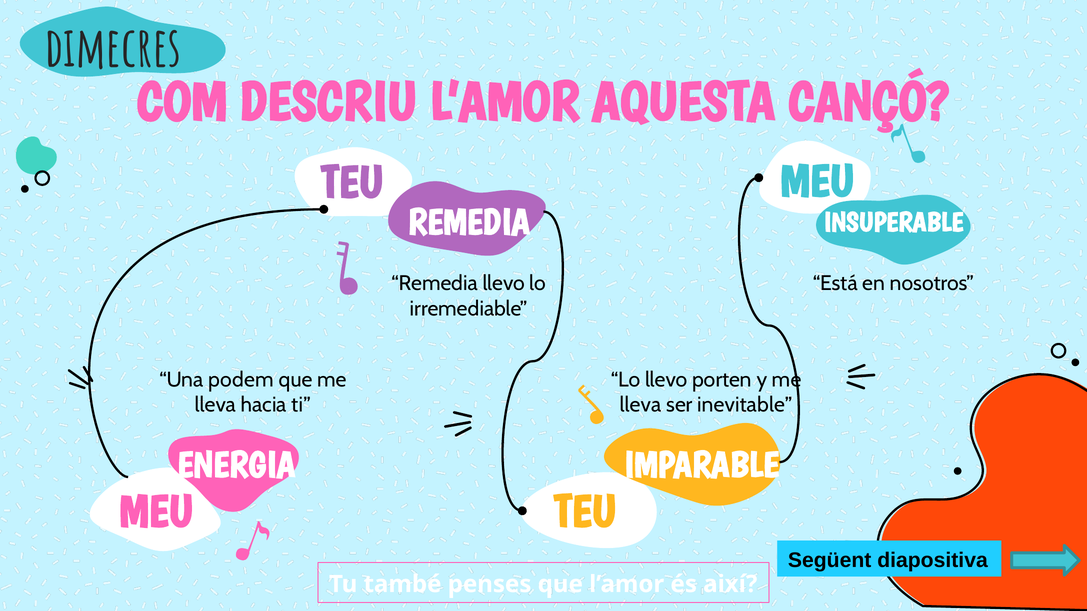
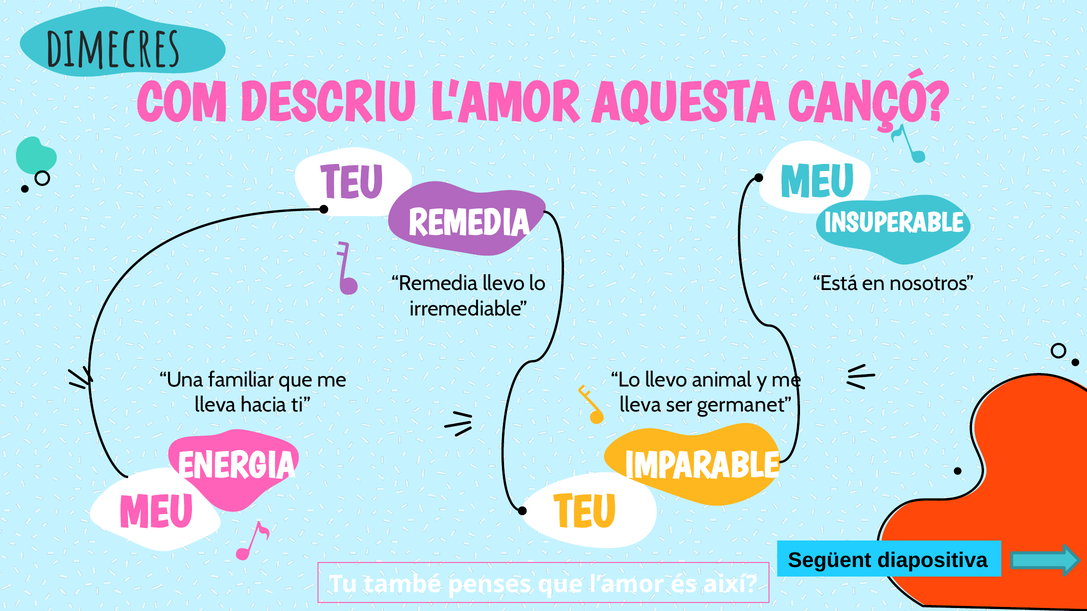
podem: podem -> familiar (241, 380)
porten: porten -> animal (722, 380)
inevitable: inevitable -> germanet (745, 405)
